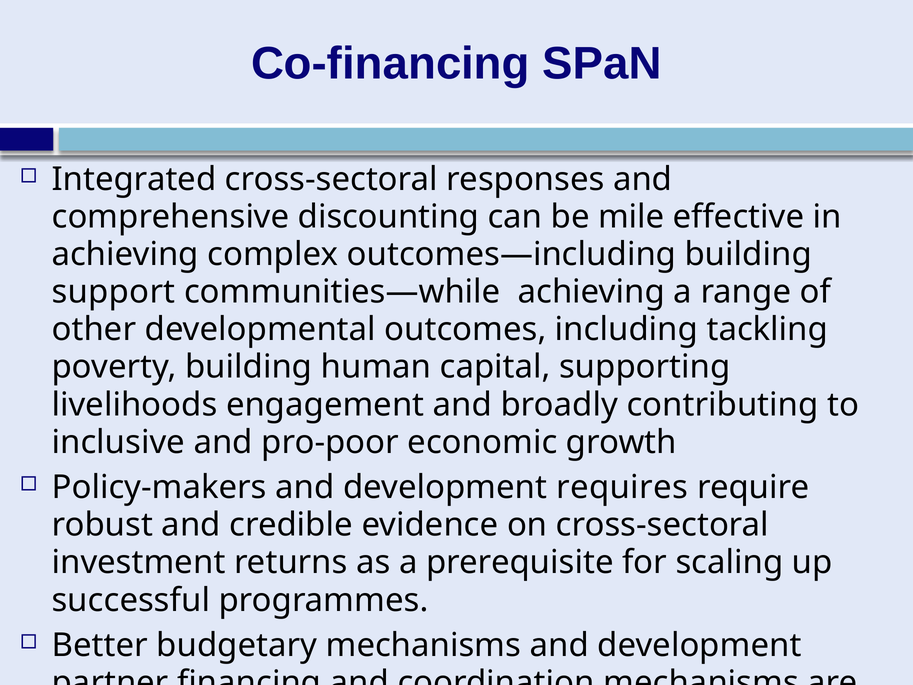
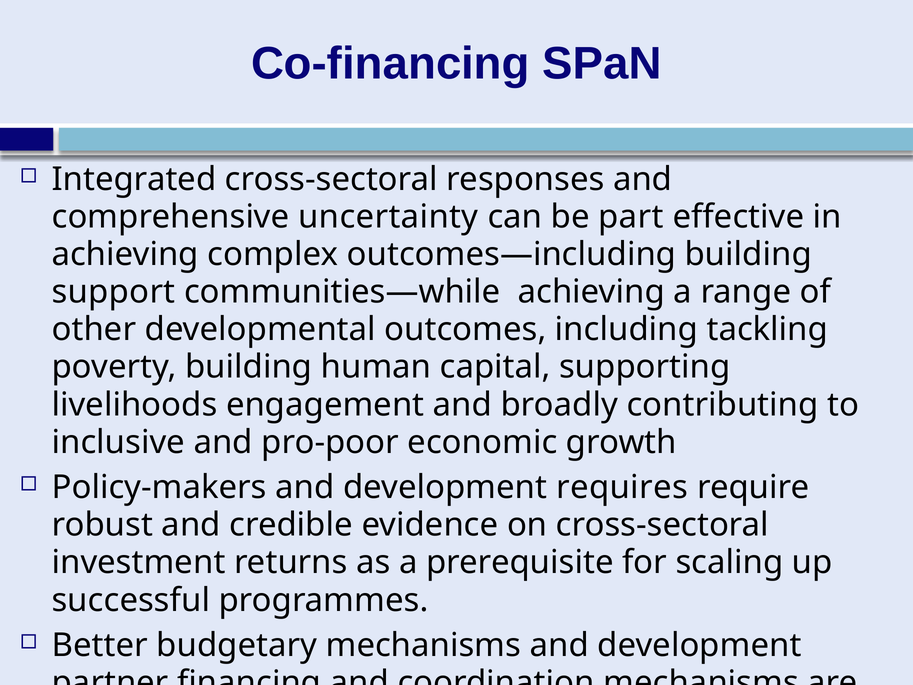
discounting: discounting -> uncertainty (388, 217)
mile: mile -> part (631, 217)
